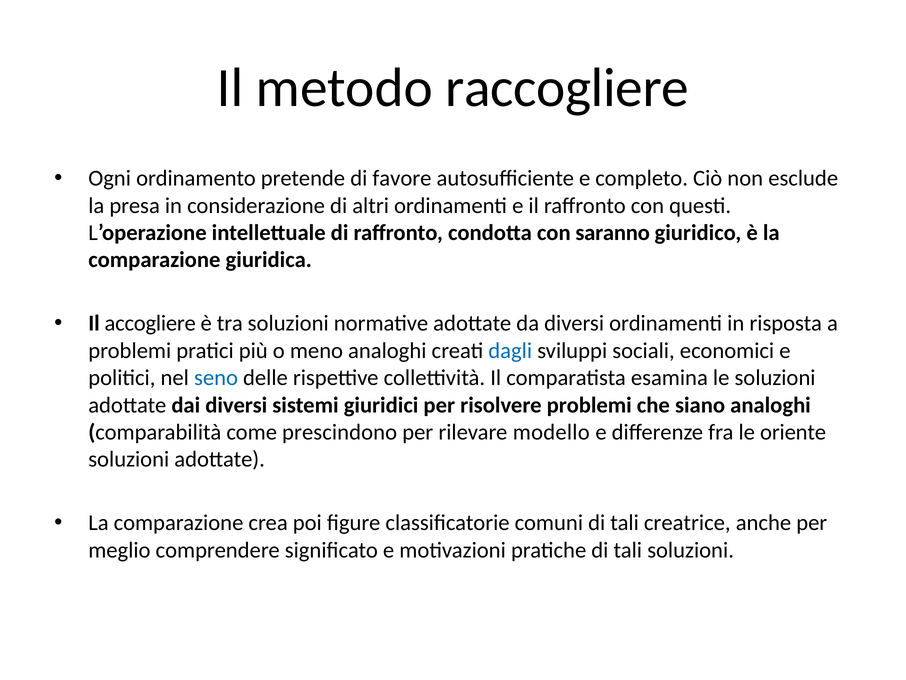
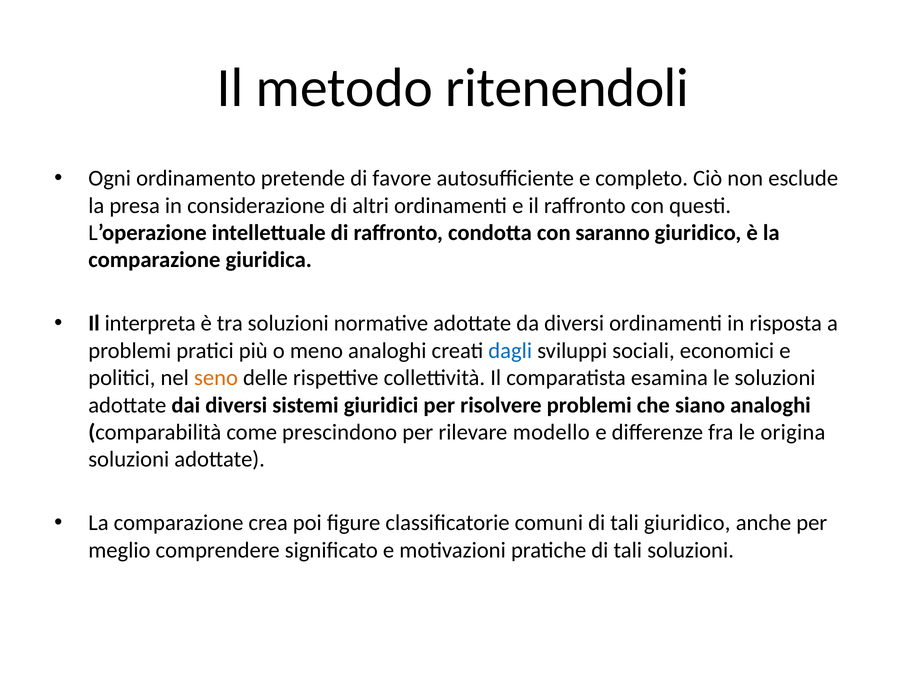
raccogliere: raccogliere -> ritenendoli (567, 88)
accogliere: accogliere -> interpreta (150, 323)
seno colour: blue -> orange (216, 378)
oriente: oriente -> origina (793, 432)
tali creatrice: creatrice -> giuridico (687, 523)
